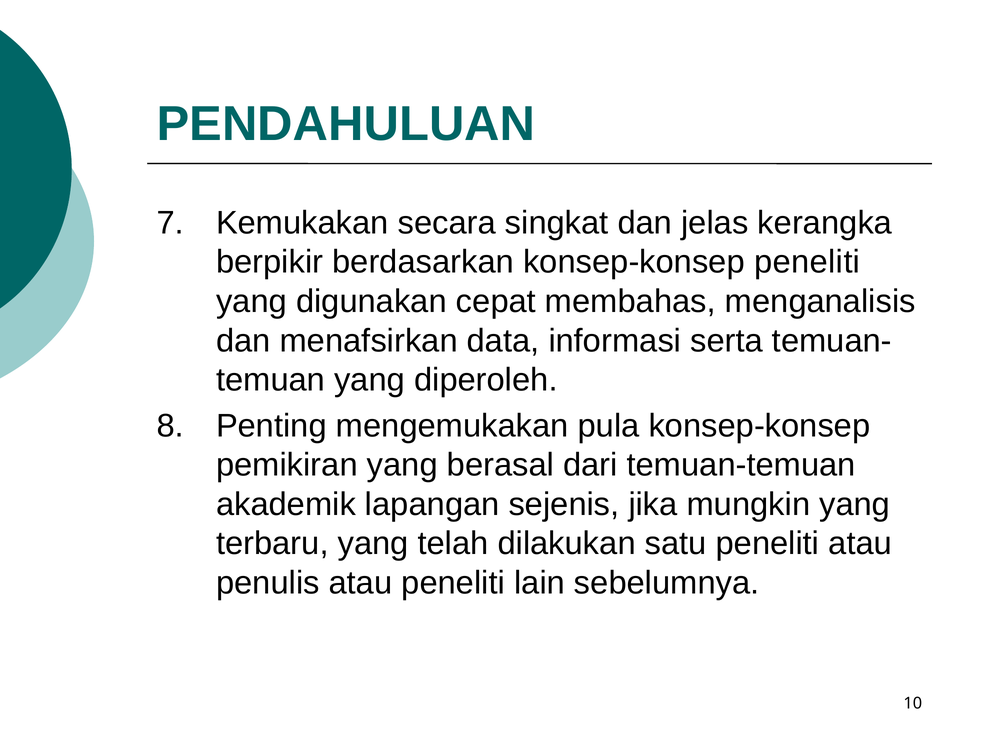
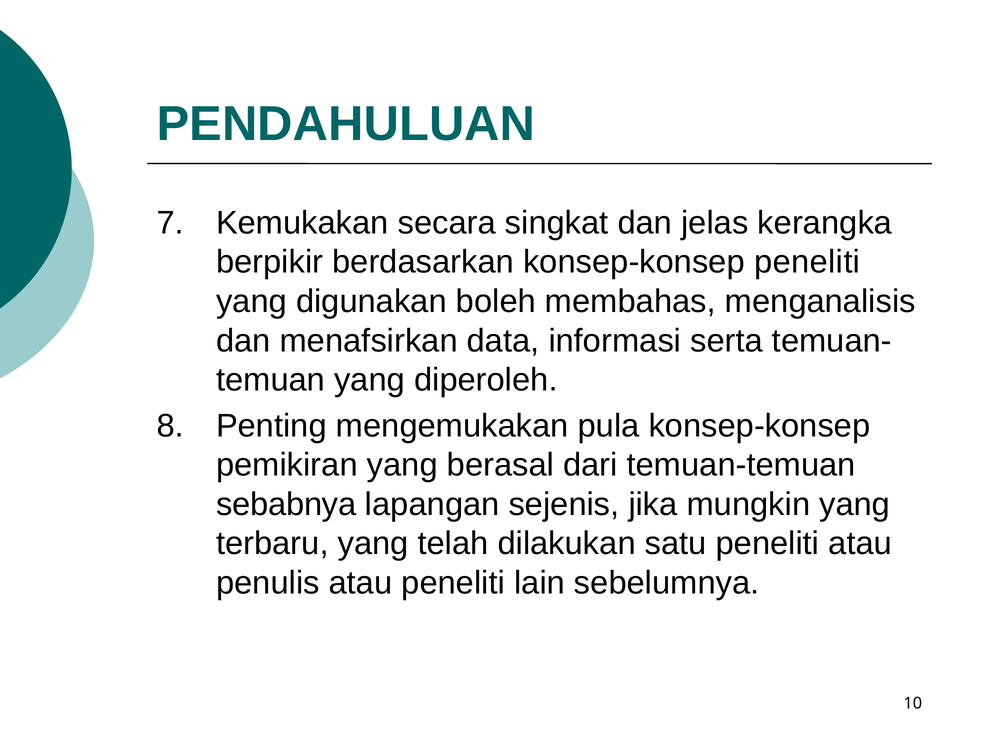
cepat: cepat -> boleh (496, 301)
akademik: akademik -> sebabnya (286, 504)
